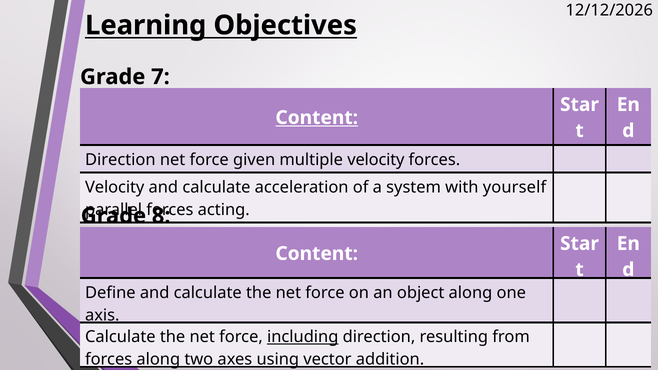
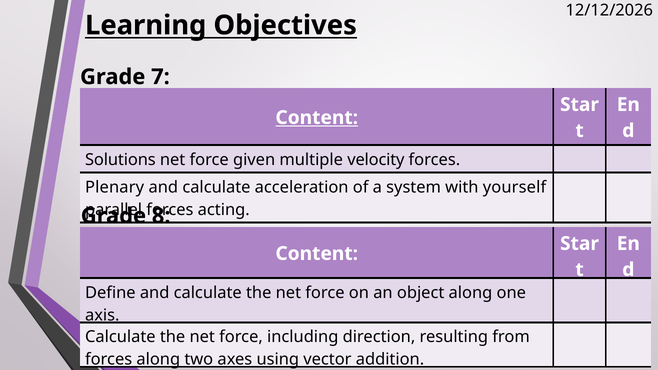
Direction: Direction -> Solutions (120, 160)
Velocity: Velocity -> Plenary (115, 187)
including underline: present -> none (303, 337)
